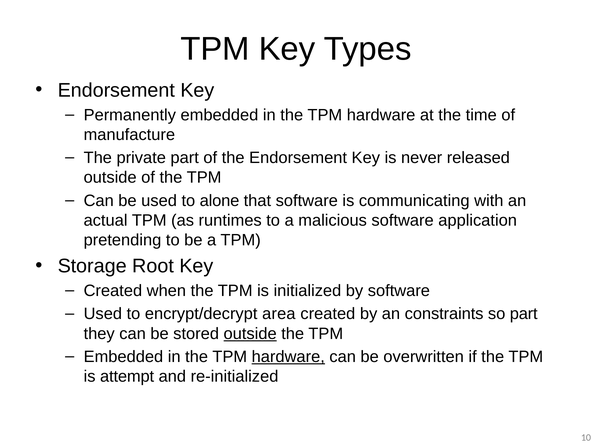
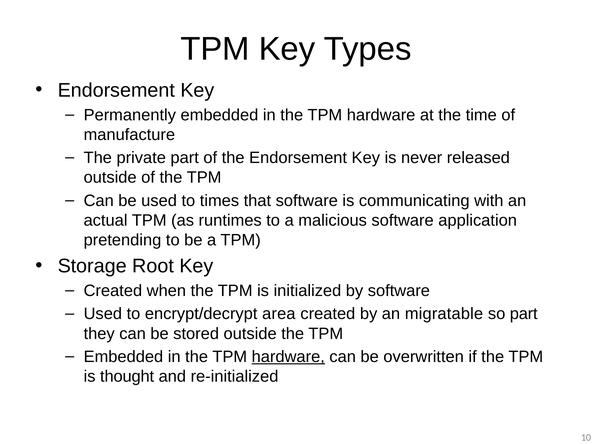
alone: alone -> times (219, 201)
constraints: constraints -> migratable (444, 314)
outside underline: present -> none (250, 334)
attempt: attempt -> thought (127, 376)
